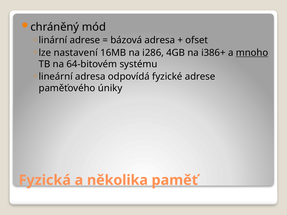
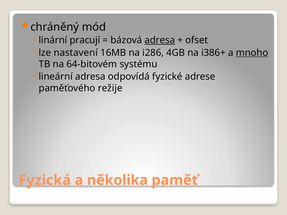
linární adrese: adrese -> pracují (85, 40)
adresa underline: none -> present (160, 40)
úniky: úniky -> režije (110, 88)
